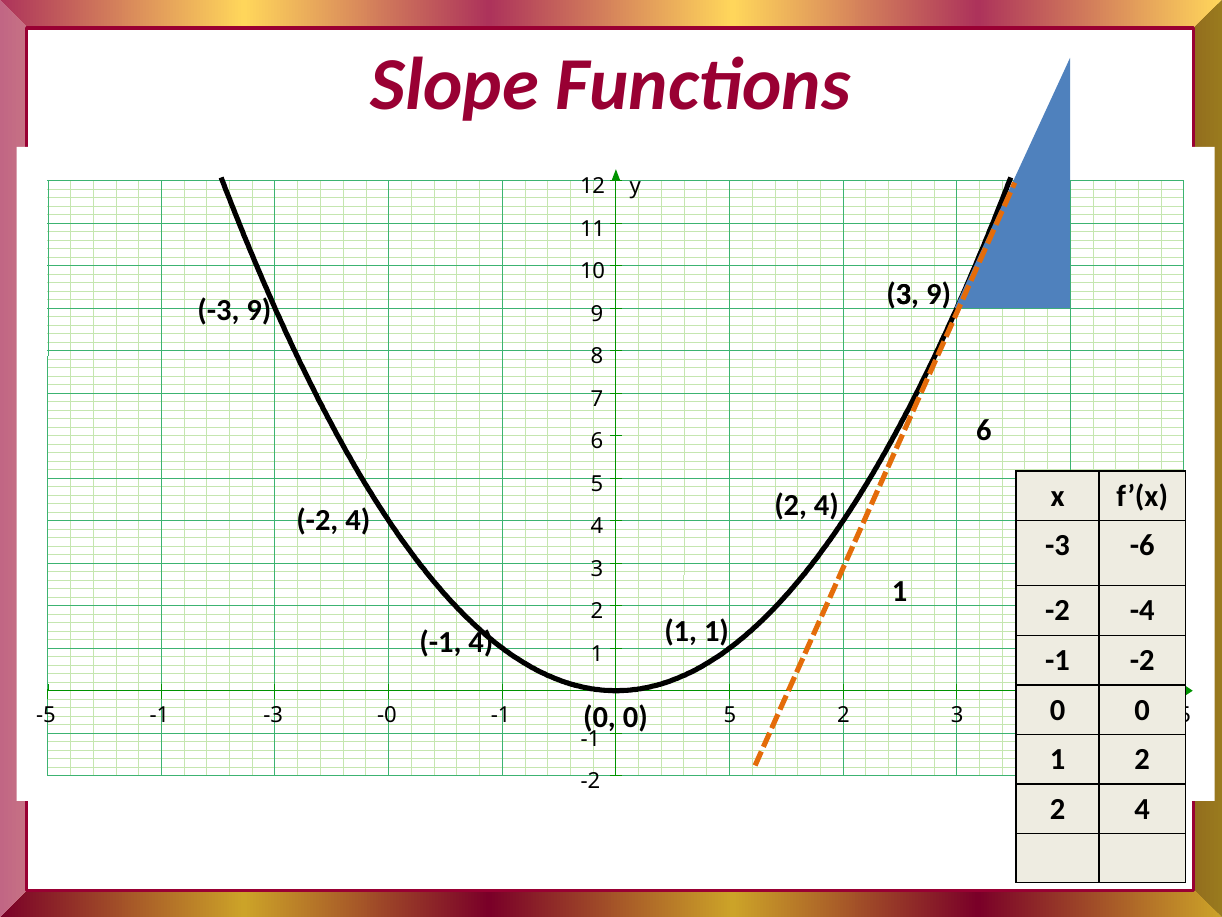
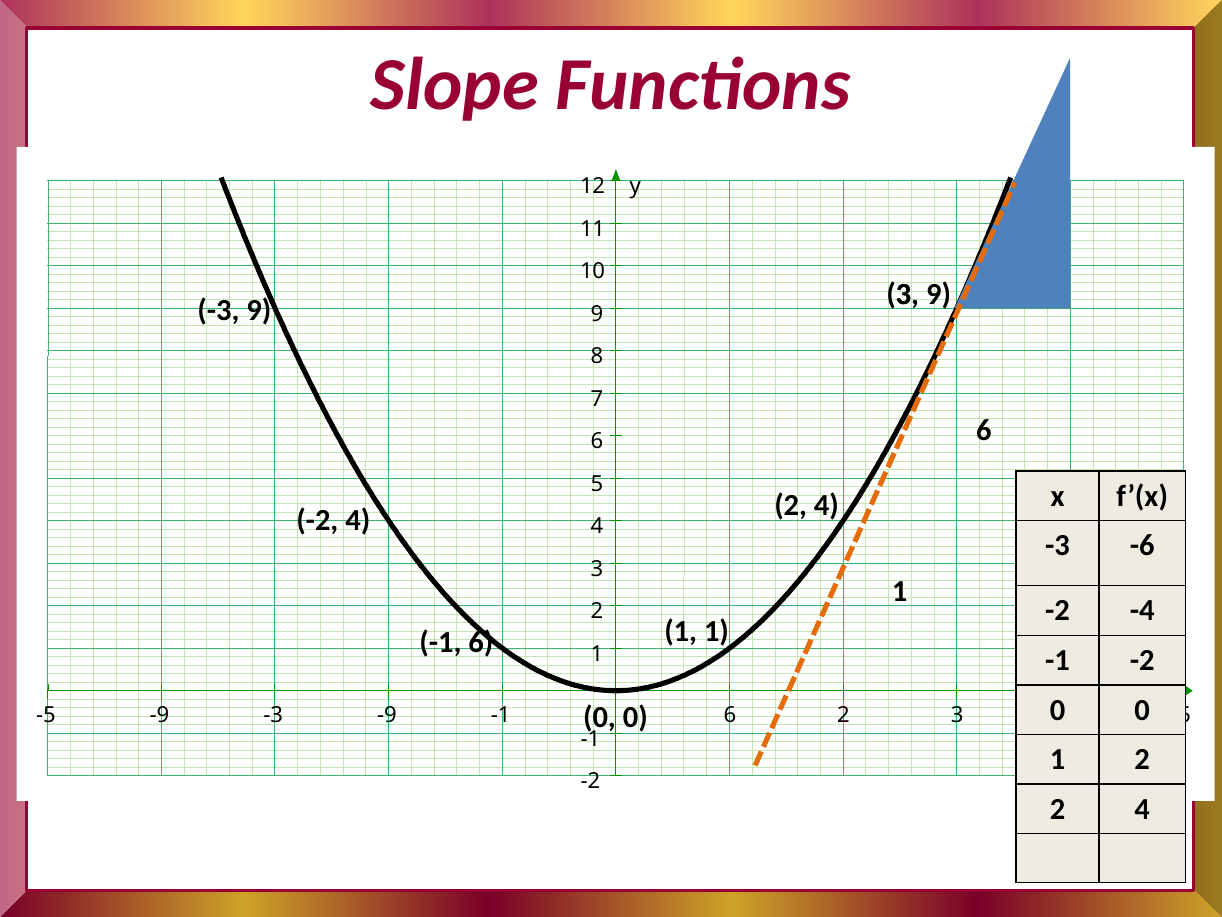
4: 4 -> 6 (481, 642)
-5 -1: -1 -> -9 (159, 715)
-3 -0: -0 -> -9 (387, 715)
5: 5 -> 6 (730, 715)
